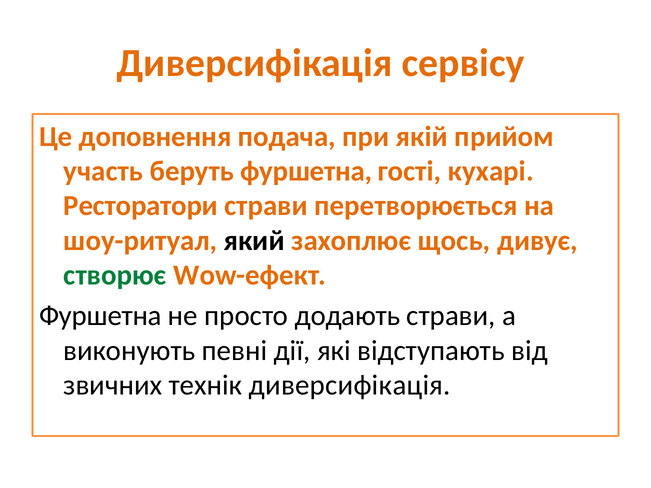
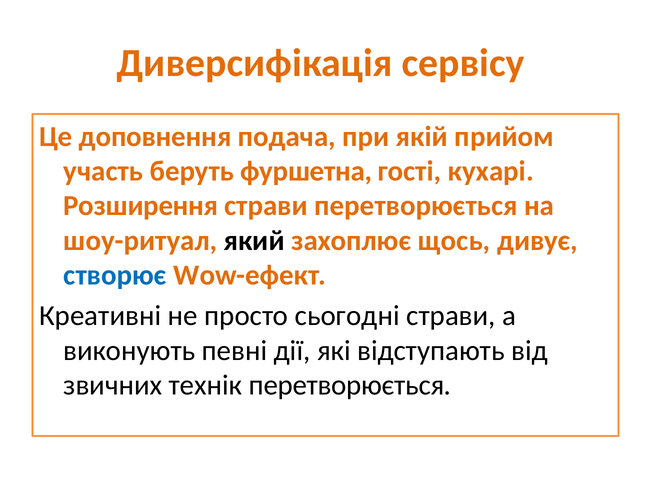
Ресторатори: Ресторатори -> Розширення (141, 206)
створює colour: green -> blue (115, 275)
Фуршетна: Фуршетна -> Креативні (100, 316)
додають: додають -> сьогодні (347, 316)
технік диверсифікація: диверсифікація -> перетворюється (350, 385)
